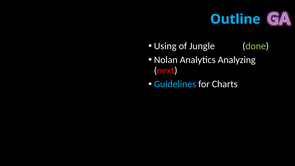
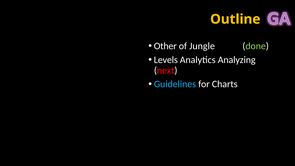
Outline colour: light blue -> yellow (235, 19)
Using: Using -> Other (165, 46)
Nolan: Nolan -> Levels (166, 60)
